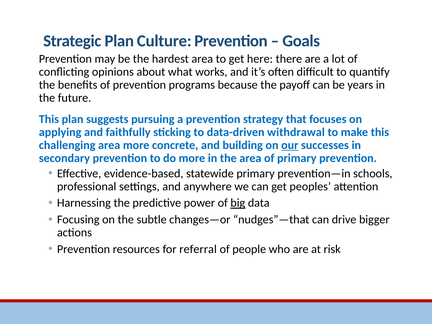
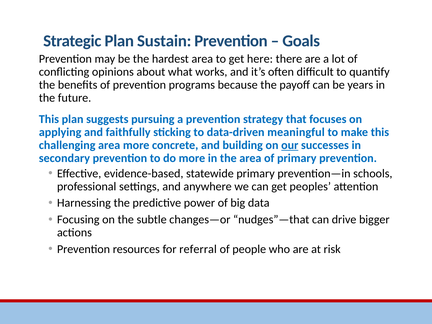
Culture: Culture -> Sustain (164, 41)
withdrawal: withdrawal -> meaningful (296, 132)
big underline: present -> none (238, 203)
